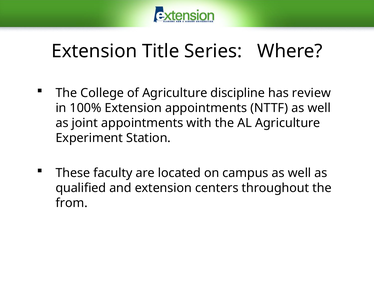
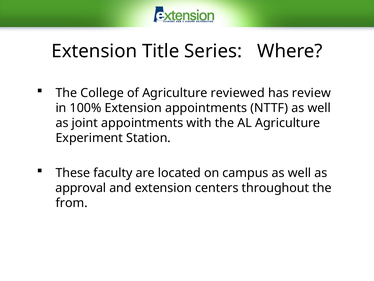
discipline: discipline -> reviewed (238, 93)
qualified: qualified -> approval (81, 188)
